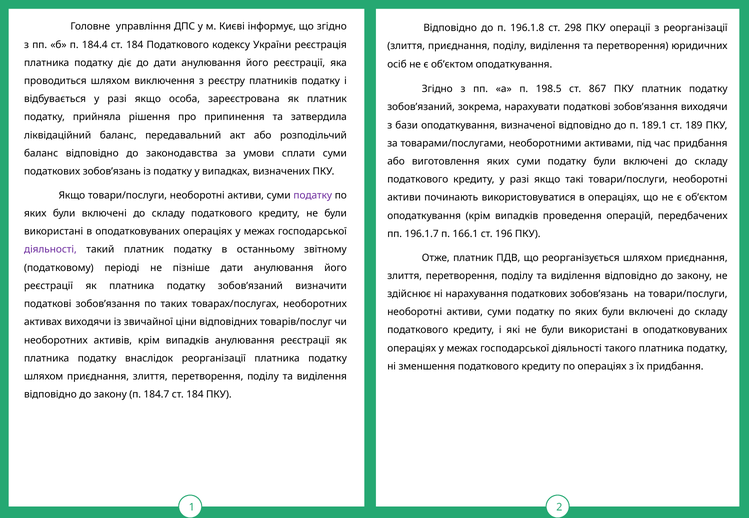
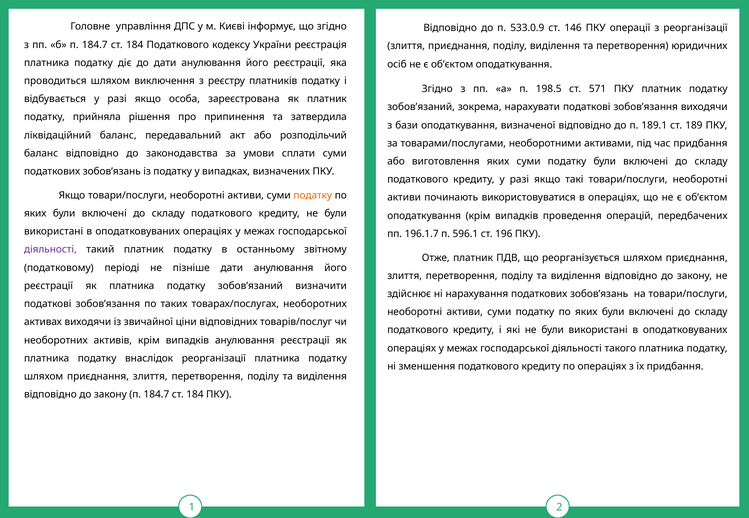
196.1.8: 196.1.8 -> 533.0.9 (527, 28)
298: 298 -> 146 (573, 28)
б п 184.4: 184.4 -> 184.7 (95, 45)
867: 867 -> 571 (598, 89)
податку colour: purple -> orange (313, 196)
166.1: 166.1 -> 596.1 (465, 234)
